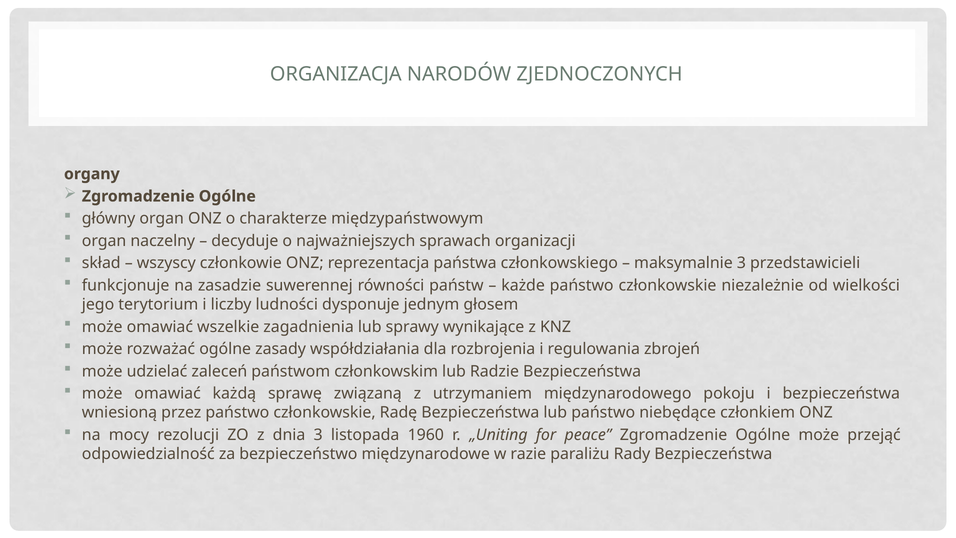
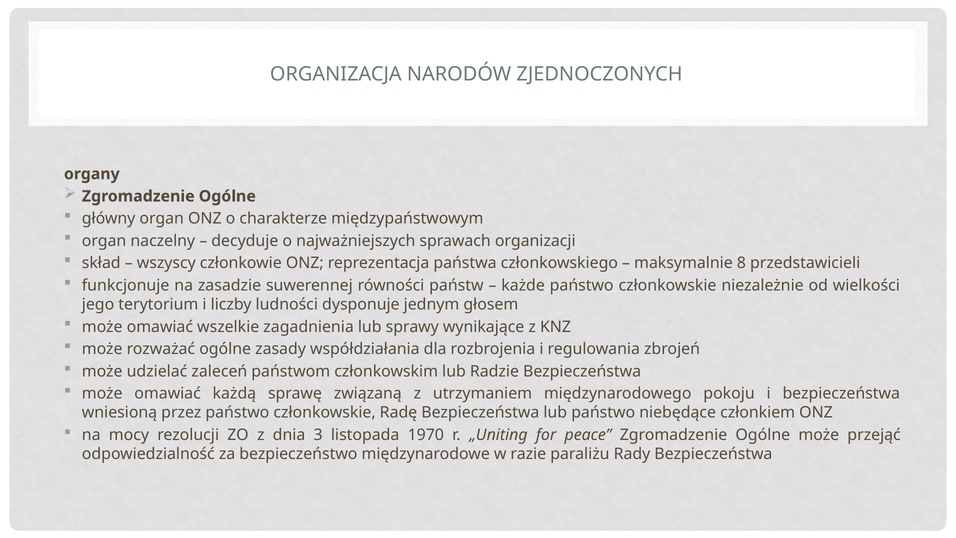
maksymalnie 3: 3 -> 8 (741, 263)
1960: 1960 -> 1970 (426, 435)
